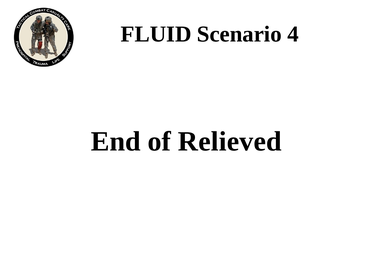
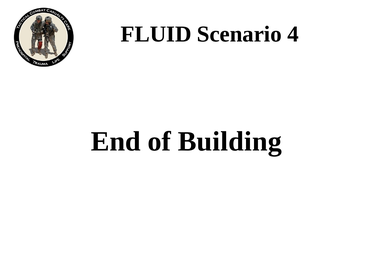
Relieved: Relieved -> Building (230, 142)
